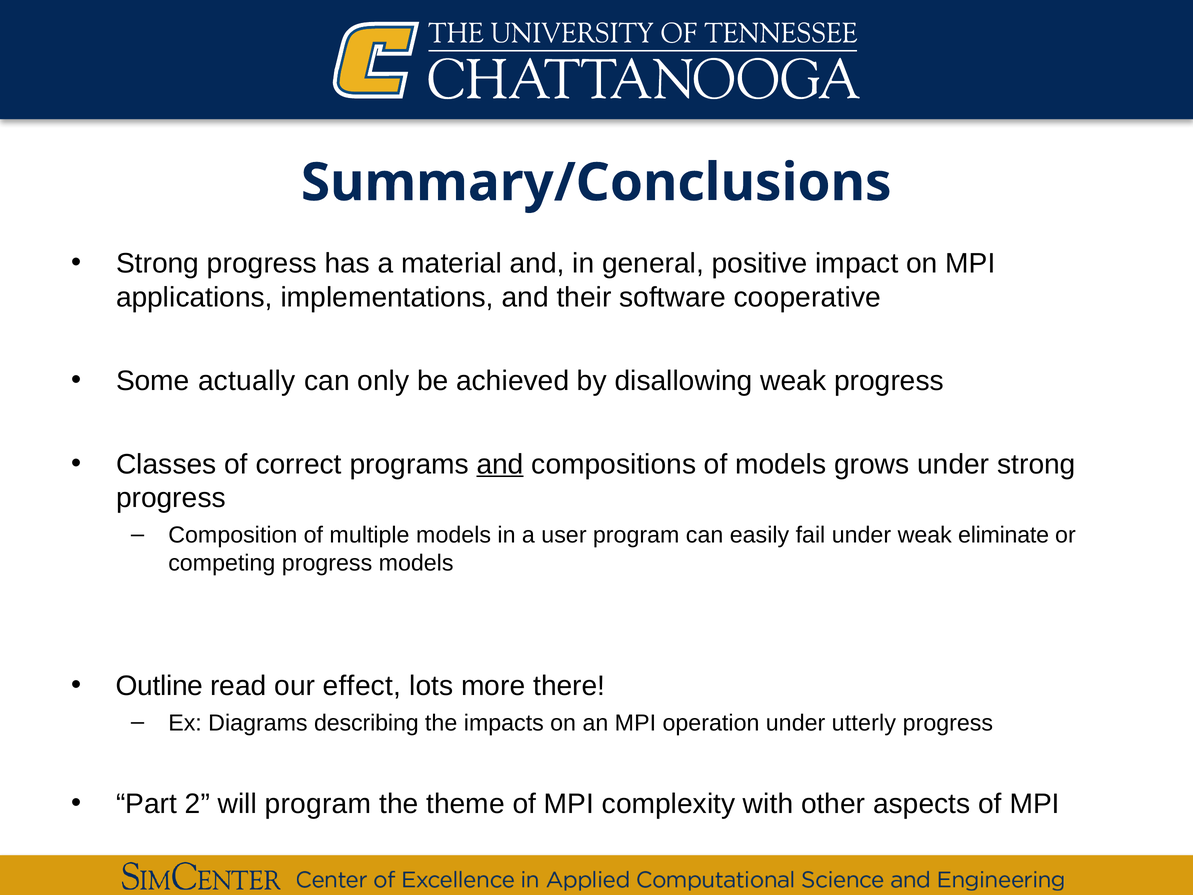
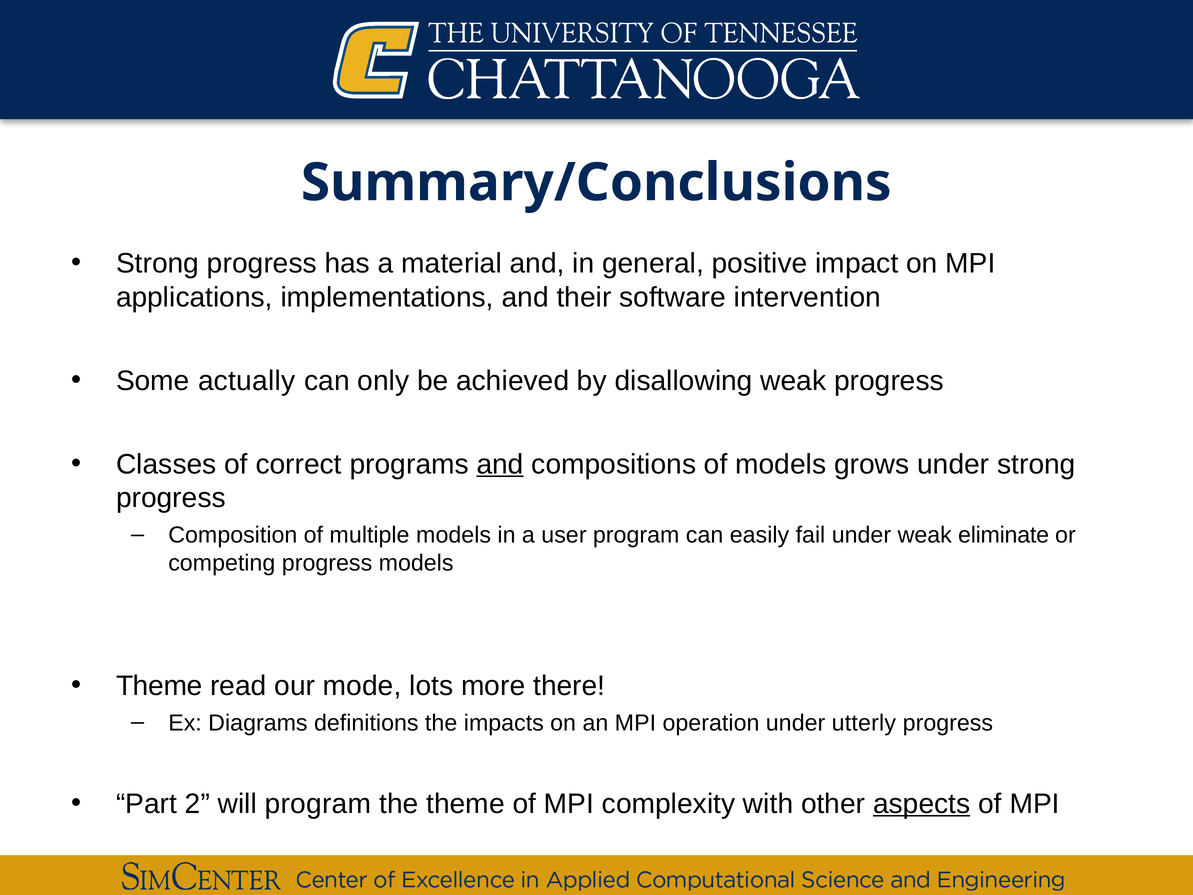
cooperative: cooperative -> intervention (807, 297)
Outline: Outline -> Theme (159, 686)
effect: effect -> mode (362, 686)
describing: describing -> definitions (366, 723)
aspects underline: none -> present (922, 804)
